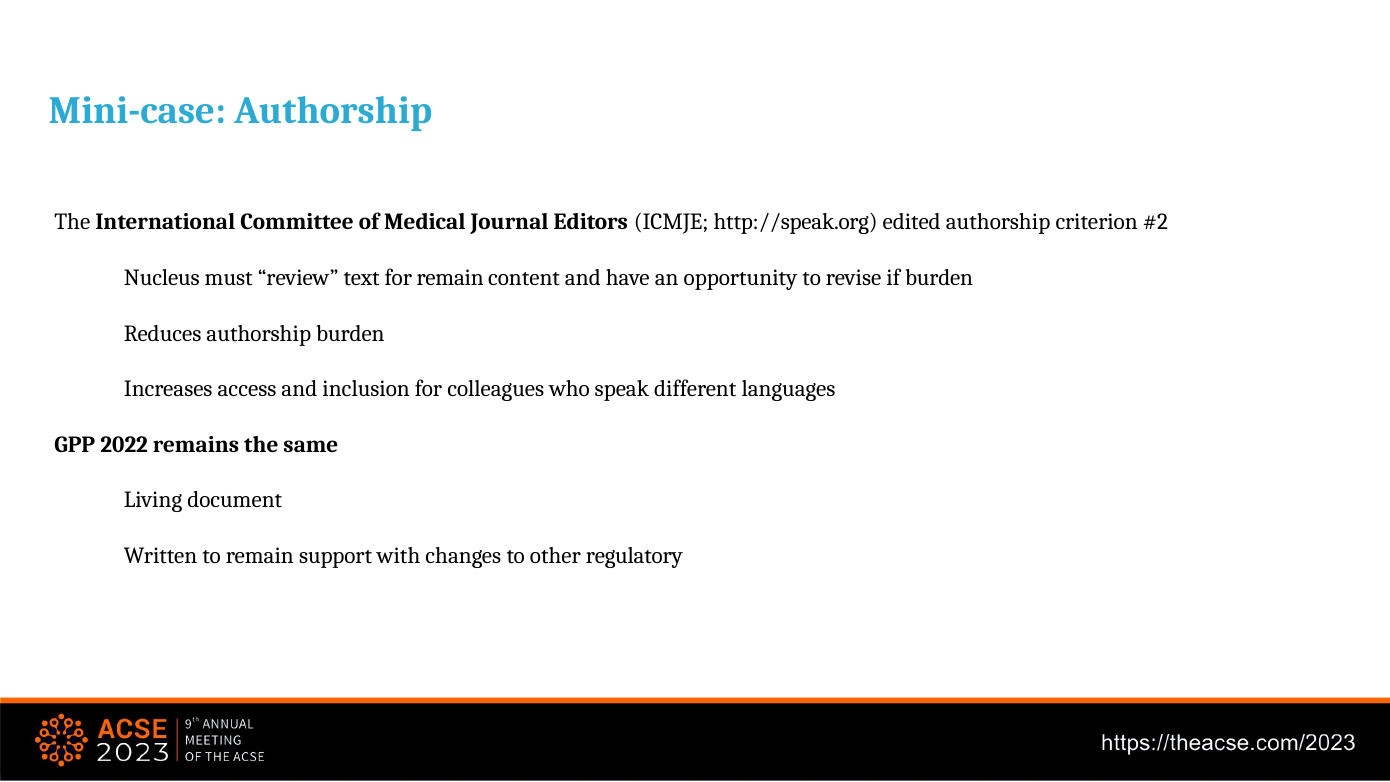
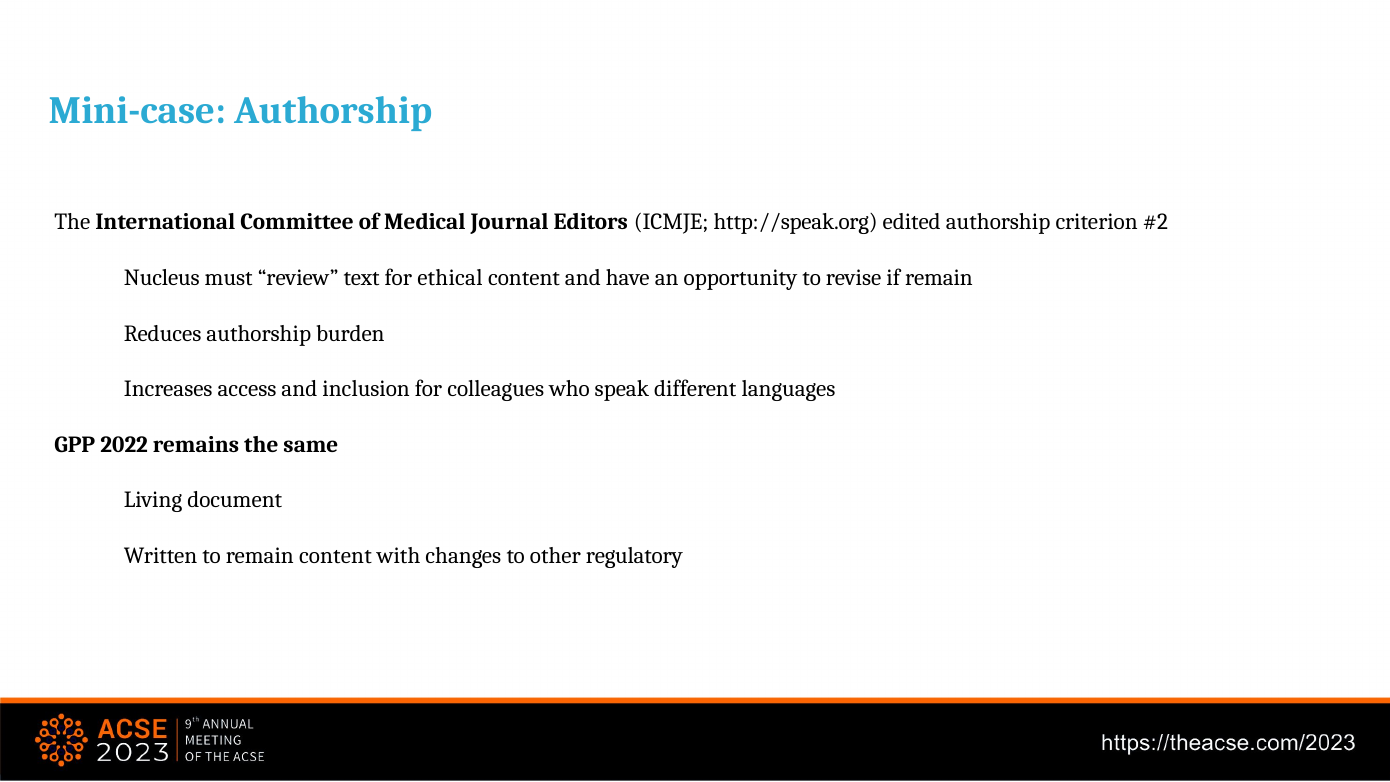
for remain: remain -> ethical (450, 278)
if burden: burden -> remain (939, 278)
remain support: support -> content (335, 556)
